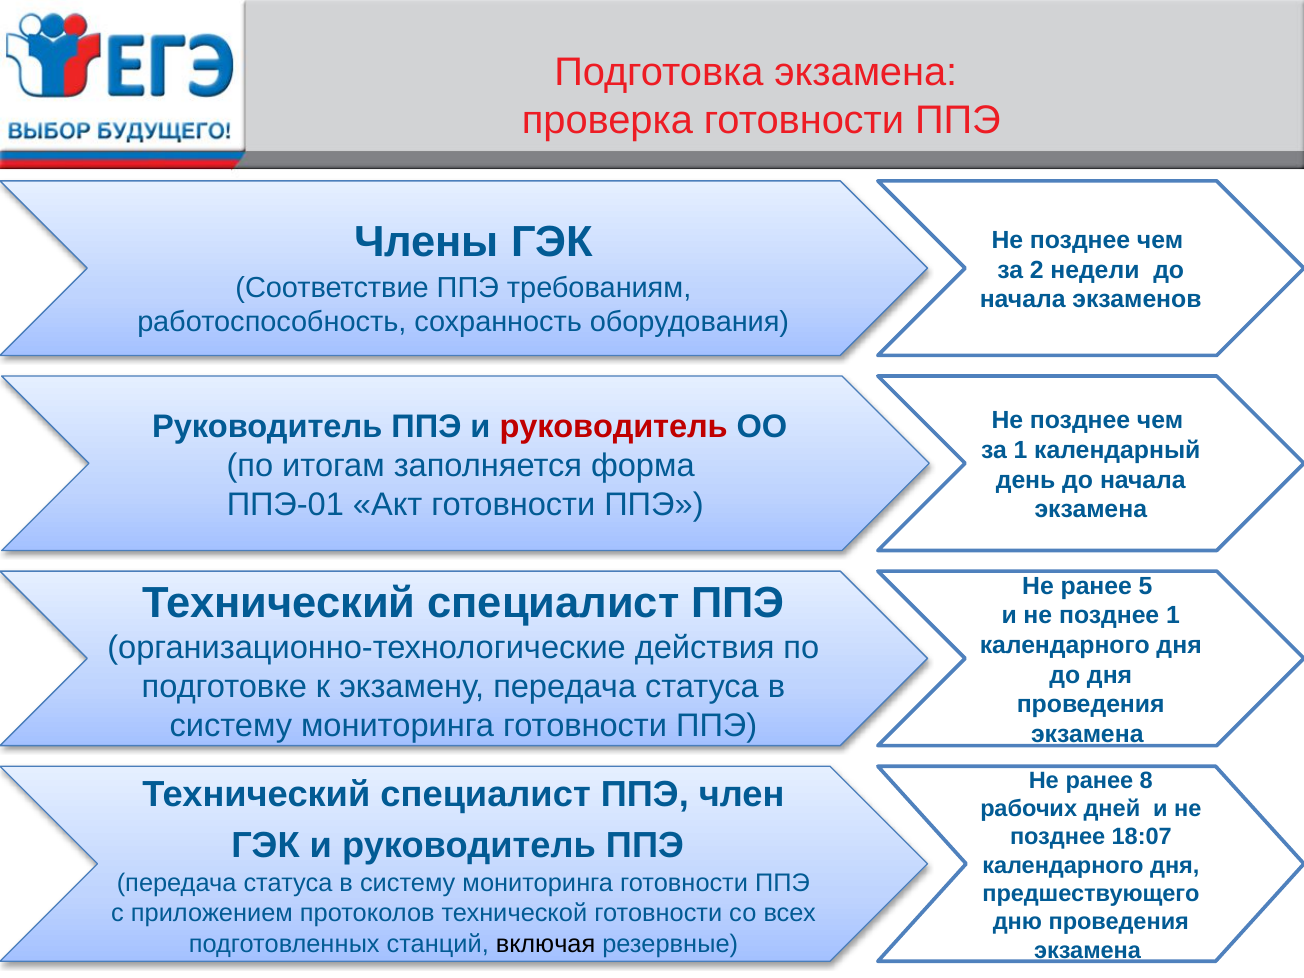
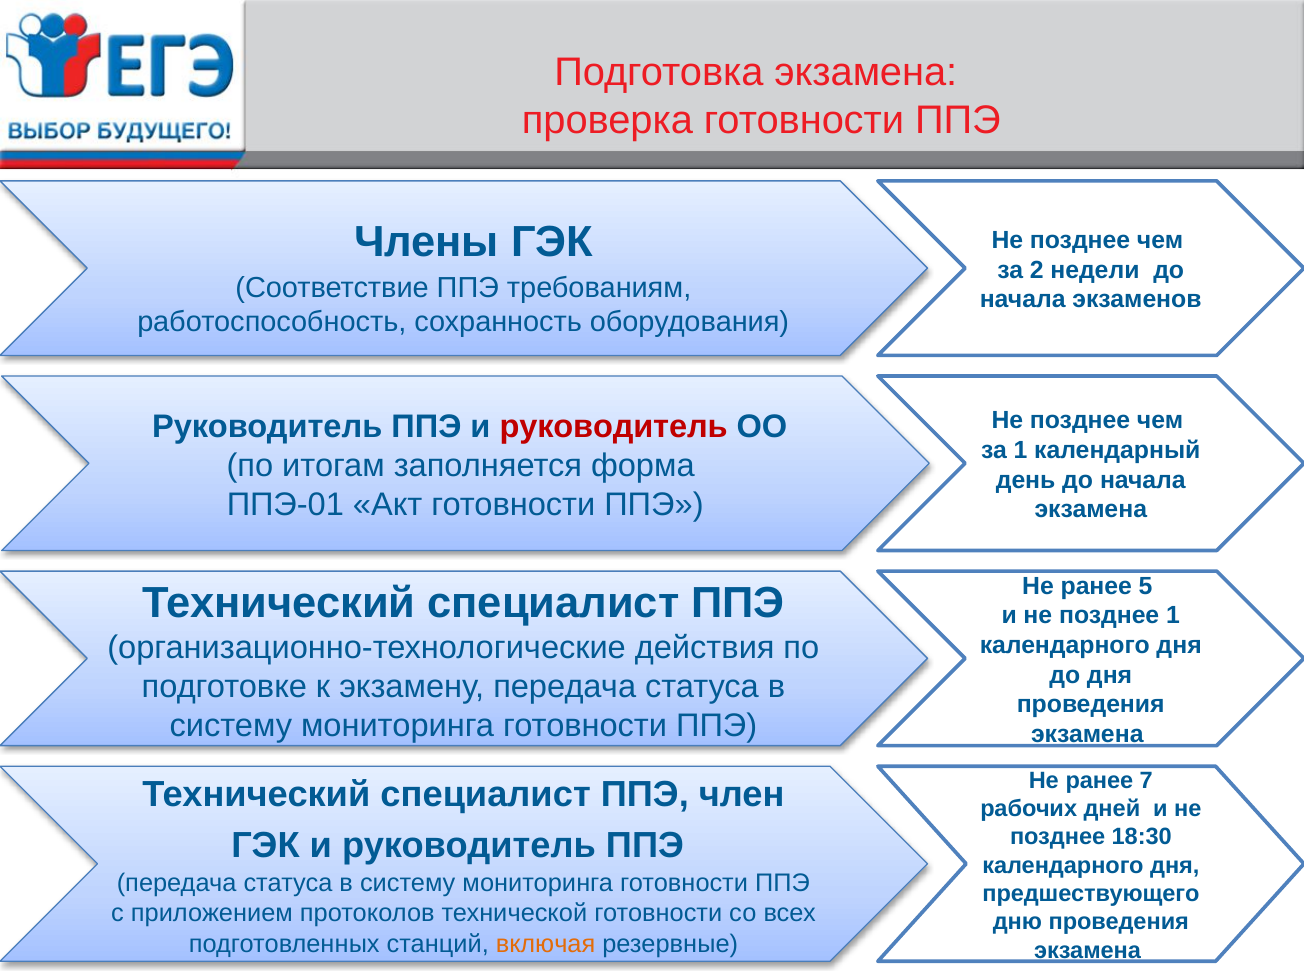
8: 8 -> 7 (1146, 781)
18:07: 18:07 -> 18:30 (1142, 837)
включая colour: black -> orange (546, 944)
